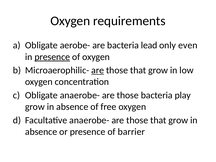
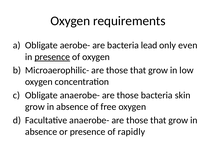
are underline: present -> none (98, 70)
play: play -> skin (183, 95)
barrier: barrier -> rapidly (131, 132)
